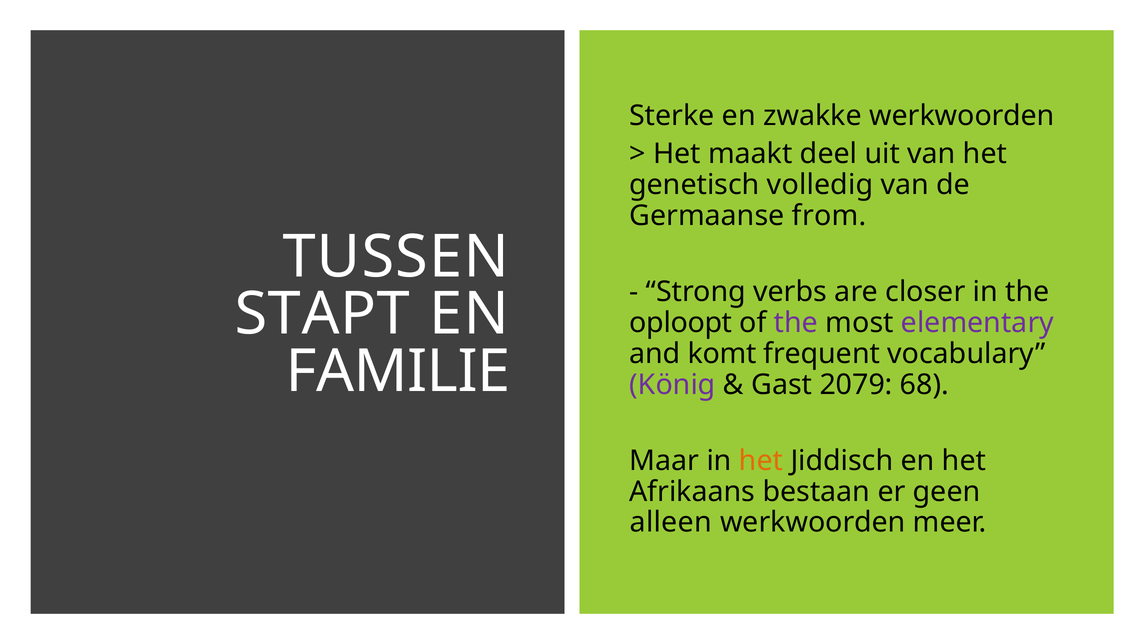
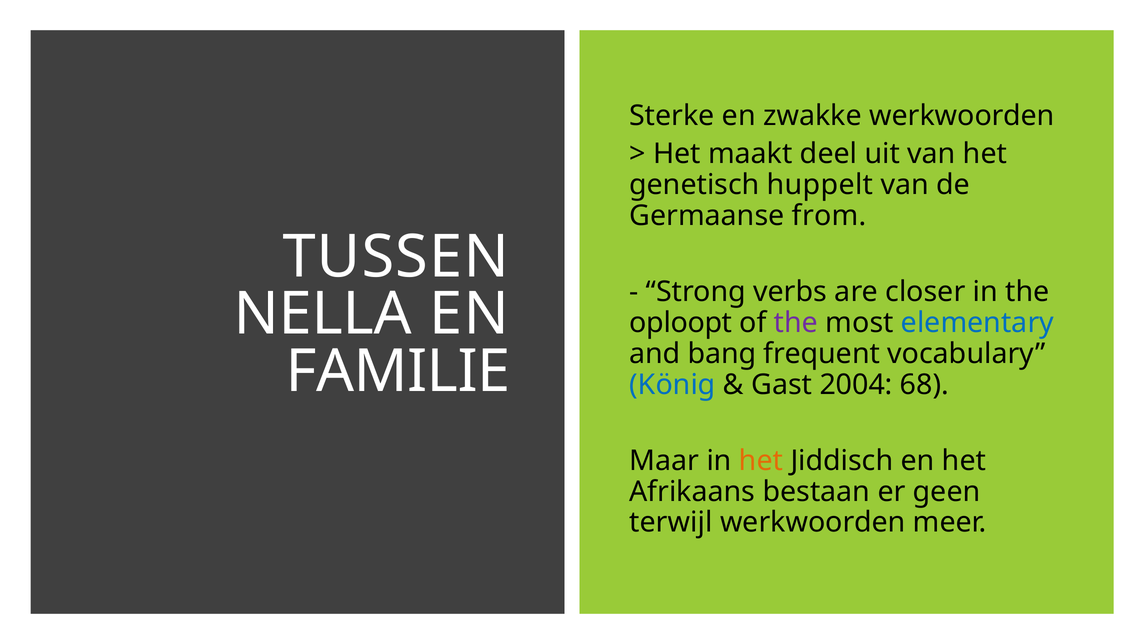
volledig: volledig -> huppelt (820, 185)
STAPT: STAPT -> NELLA (323, 314)
elementary colour: purple -> blue (977, 323)
komt: komt -> bang (722, 353)
König colour: purple -> blue (672, 384)
2079: 2079 -> 2004 (856, 384)
alleen: alleen -> terwijl (671, 522)
